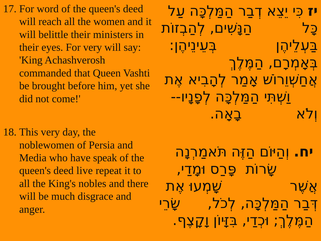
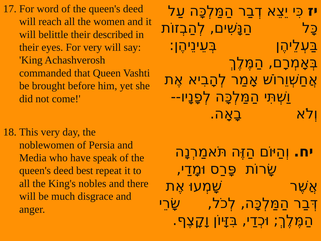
ministers: ministers -> described (113, 34)
live: live -> best (85, 171)
